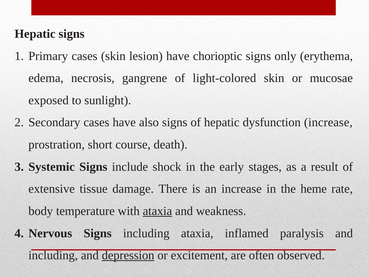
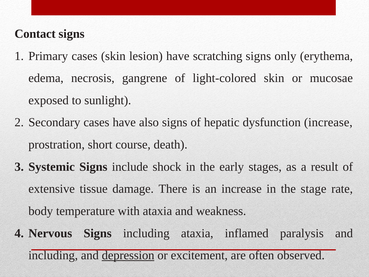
Hepatic: Hepatic -> Contact (35, 34)
chorioptic: chorioptic -> scratching (218, 56)
heme: heme -> stage (314, 189)
ataxia underline: present -> none (157, 211)
